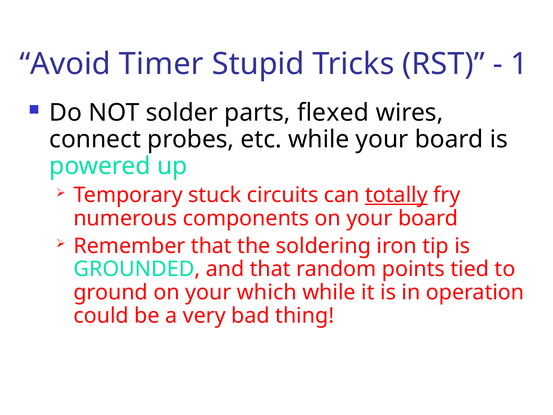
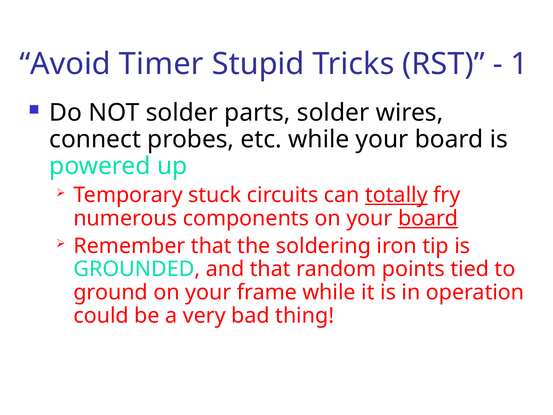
parts flexed: flexed -> solder (333, 113)
board underline: none -> present (428, 218)
which: which -> frame (267, 292)
